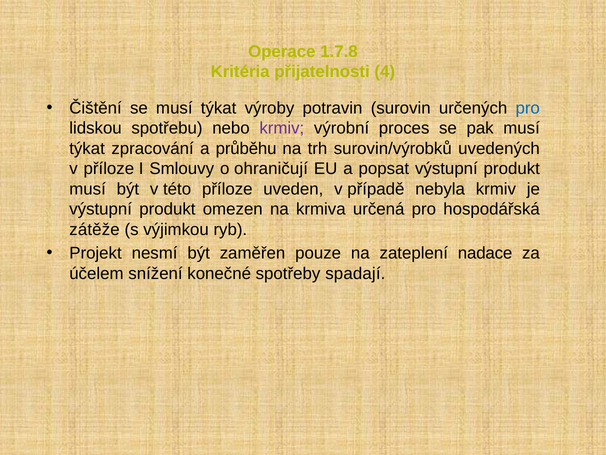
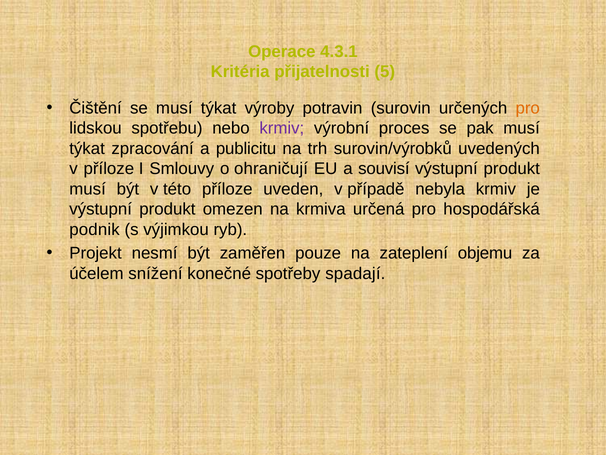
1.7.8: 1.7.8 -> 4.3.1 (339, 51)
4: 4 -> 5 (385, 72)
pro colour: blue -> orange (528, 108)
průběhu: průběhu -> publicitu (246, 148)
popsat: popsat -> souvisí (384, 169)
zátěže: zátěže -> podnik (95, 229)
nadace: nadace -> objemu (485, 253)
